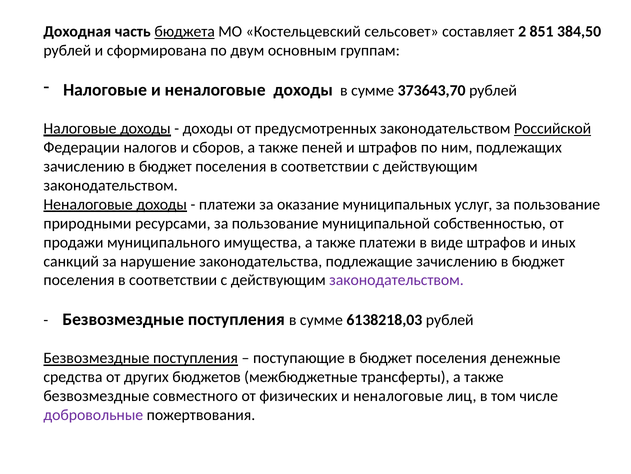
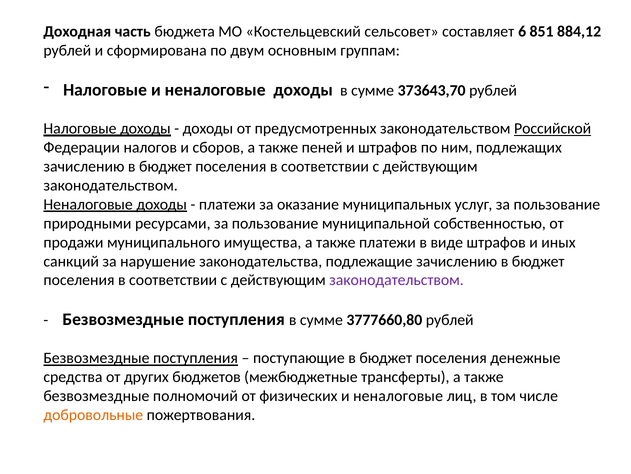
бюджета underline: present -> none (185, 32)
2: 2 -> 6 (522, 32)
384,50: 384,50 -> 884,12 (579, 32)
6138218,03: 6138218,03 -> 3777660,80 (384, 319)
совместного: совместного -> полномочий (195, 396)
добровольные colour: purple -> orange (93, 414)
